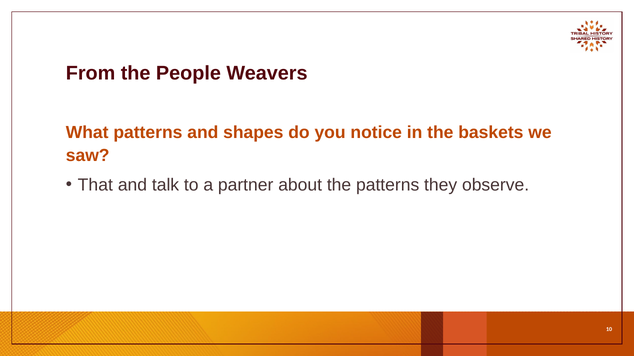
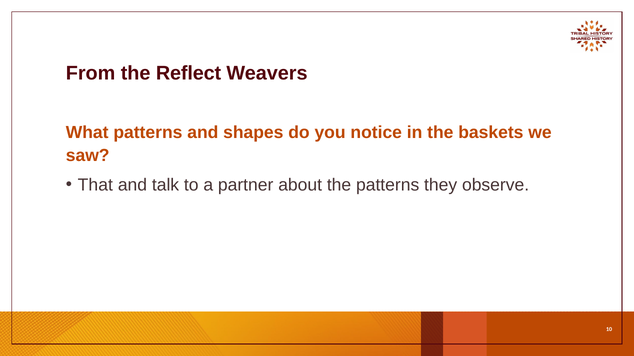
People: People -> Reflect (189, 73)
